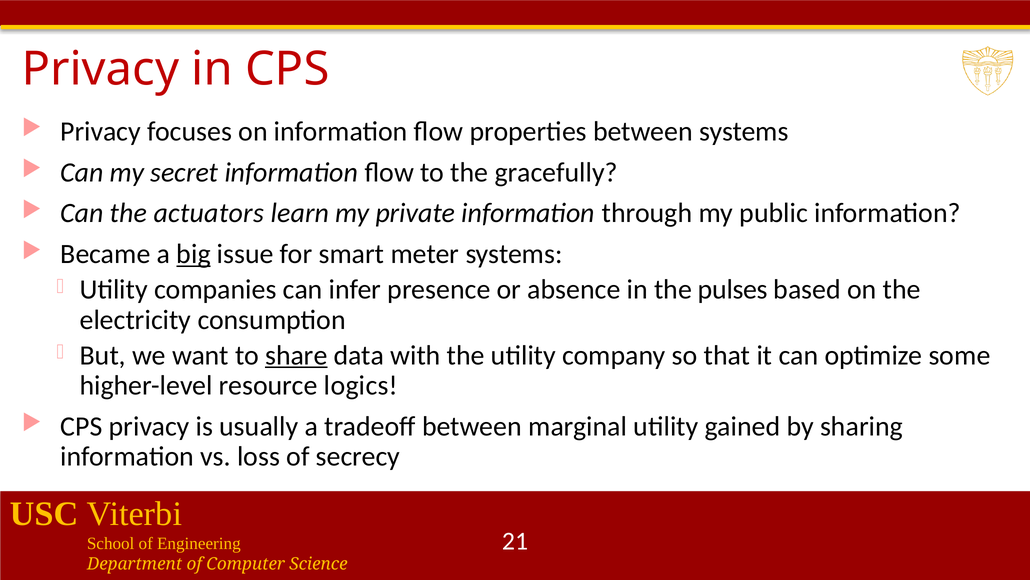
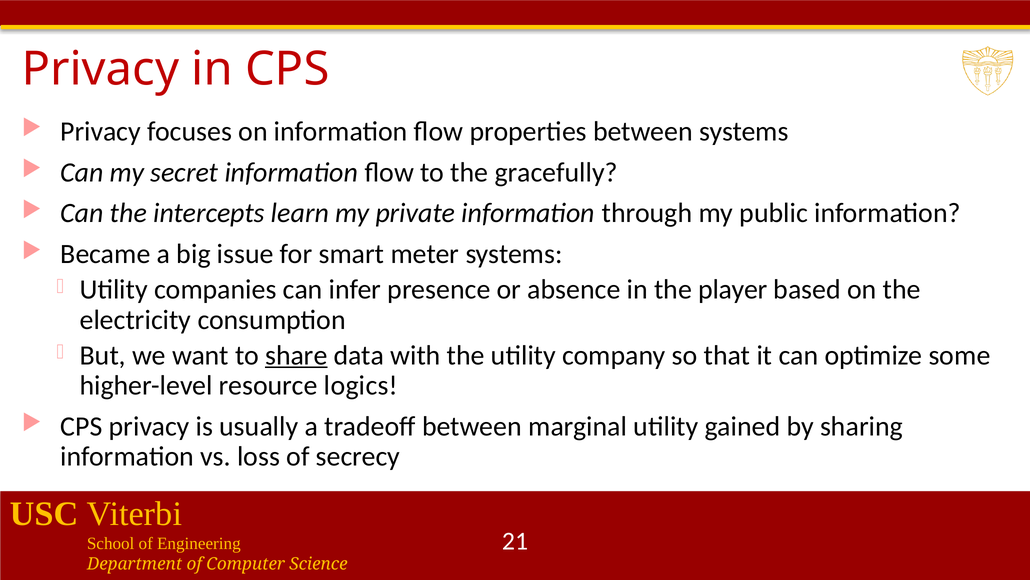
actuators: actuators -> intercepts (209, 213)
big underline: present -> none (194, 254)
pulses: pulses -> player (733, 289)
